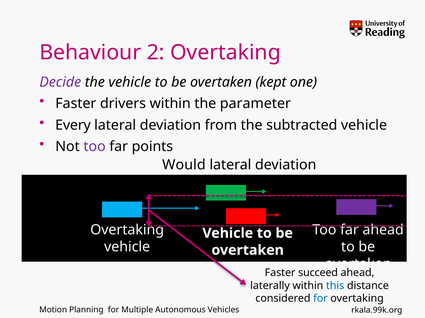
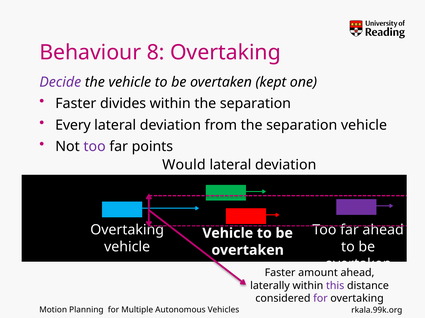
2: 2 -> 8 (156, 52)
drivers: drivers -> divides (123, 104)
within the parameter: parameter -> separation (255, 104)
from the subtracted: subtracted -> separation (302, 125)
succeed: succeed -> amount (318, 273)
this colour: blue -> purple (335, 286)
for colour: blue -> purple (320, 299)
